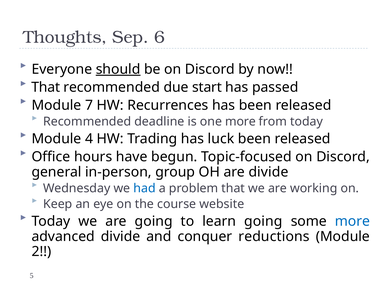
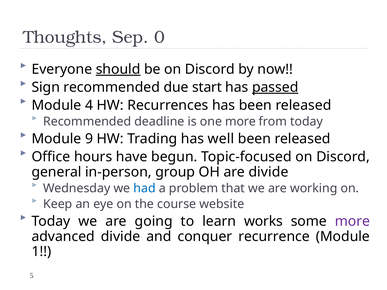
6: 6 -> 0 (159, 37)
That: That -> Sign (46, 87)
passed underline: none -> present (275, 87)
7: 7 -> 4 (89, 105)
4: 4 -> 9 (89, 139)
luck: luck -> well (221, 139)
learn going: going -> works (263, 222)
more colour: blue -> purple (352, 222)
reductions: reductions -> recurrence (274, 237)
2: 2 -> 1 (41, 252)
